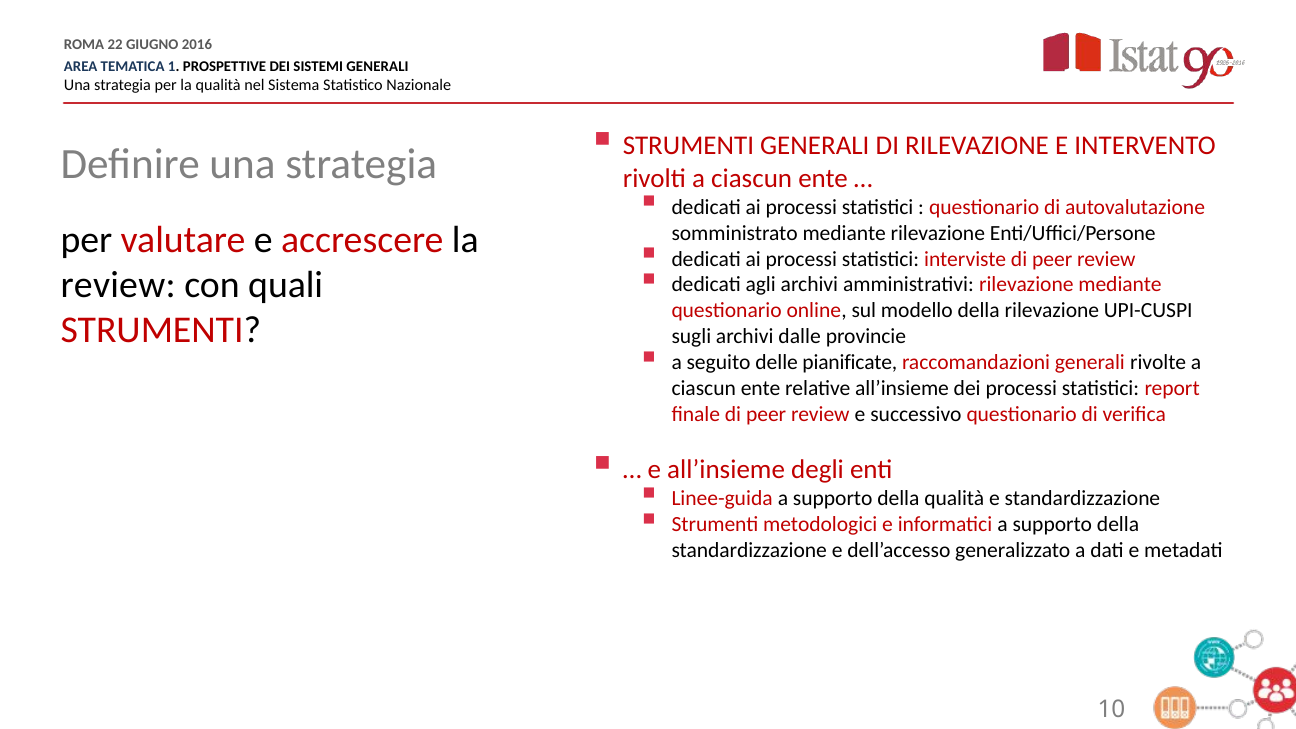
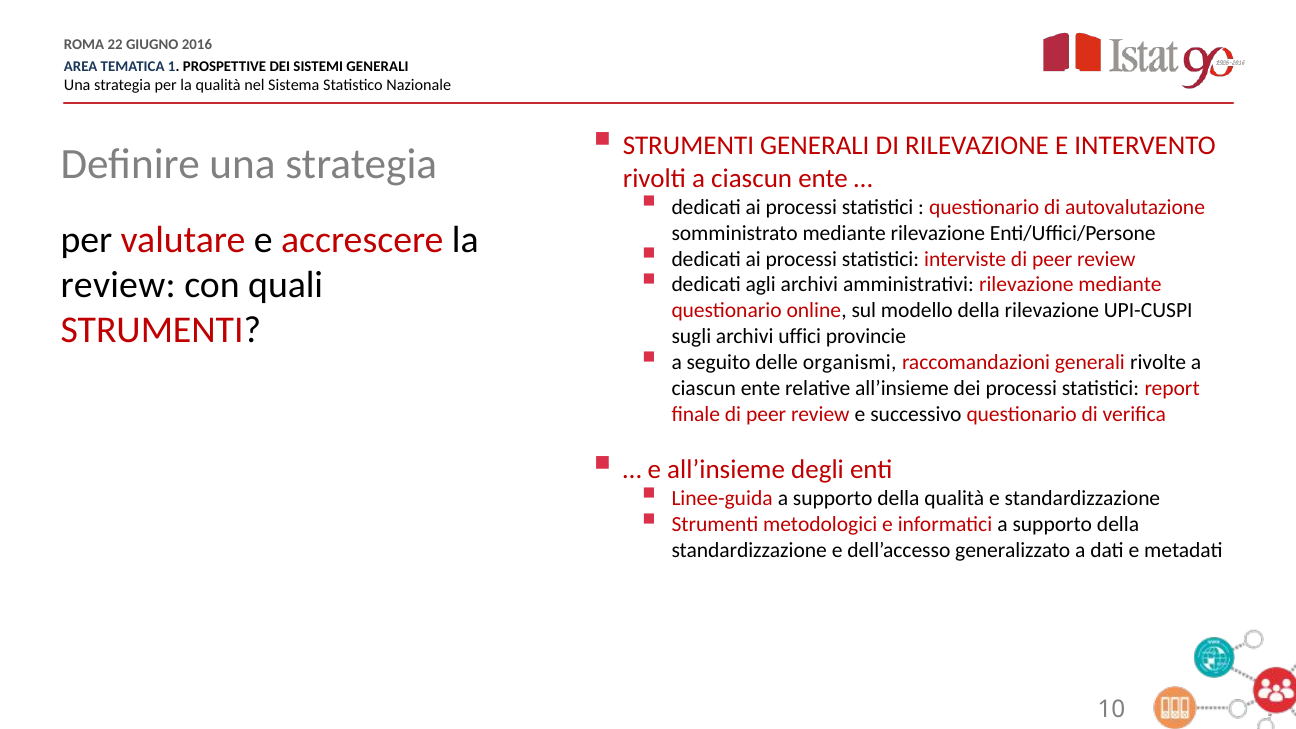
dalle: dalle -> uffici (800, 337)
pianificate: pianificate -> organismi (850, 363)
